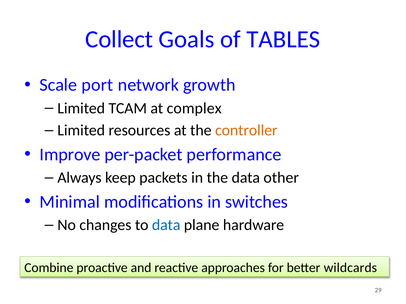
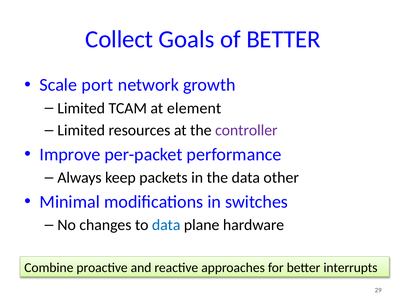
of TABLES: TABLES -> BETTER (283, 39)
complex: complex -> element (194, 108)
controller colour: orange -> purple (246, 131)
wildcards: wildcards -> interrupts (350, 268)
